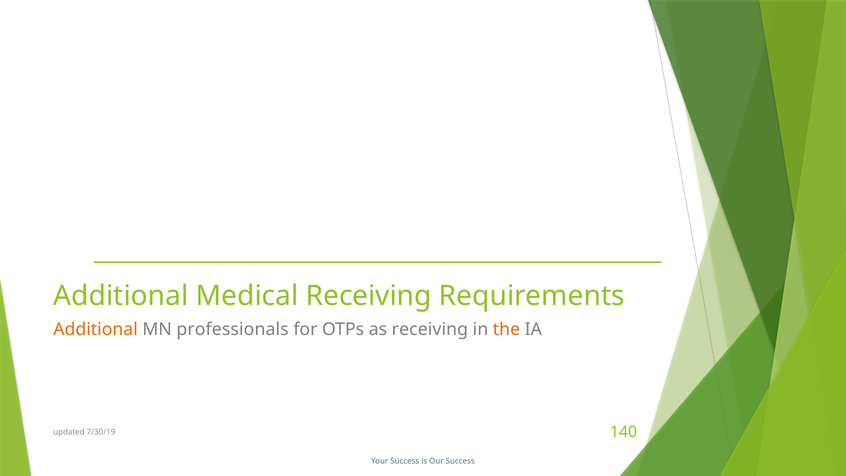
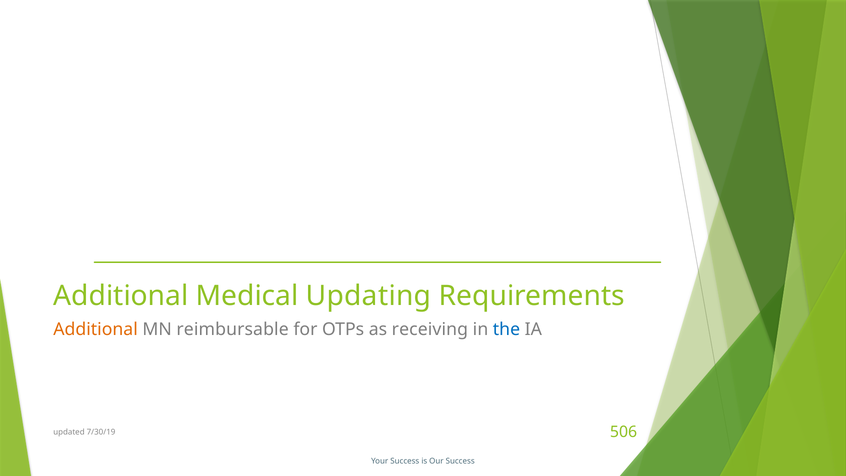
Medical Receiving: Receiving -> Updating (368, 296)
professionals: professionals -> reimbursable (233, 329)
the colour: orange -> blue (506, 329)
140: 140 -> 506 (624, 432)
